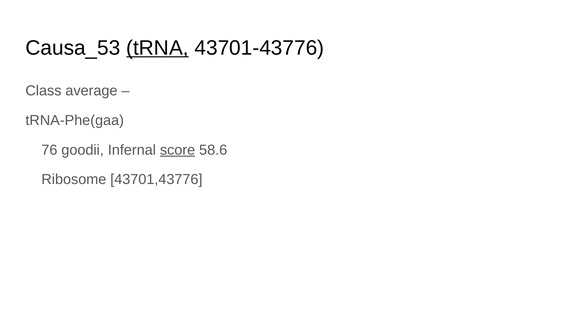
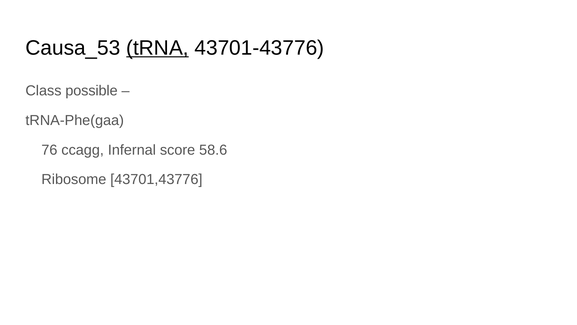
average: average -> possible (92, 91)
goodii: goodii -> ccagg (83, 150)
score underline: present -> none (178, 150)
